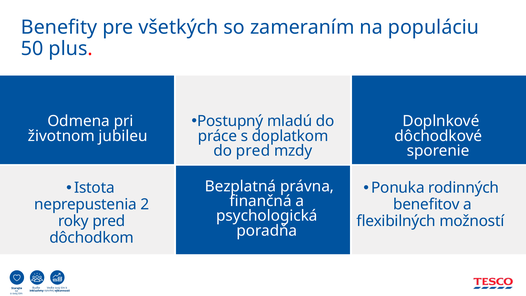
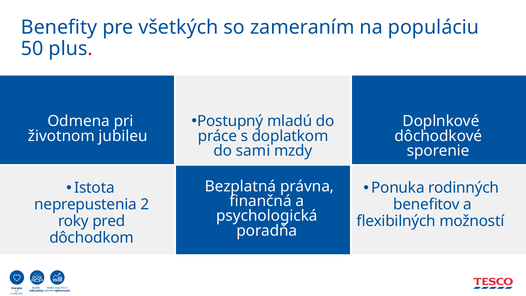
do pred: pred -> sami (253, 151)
